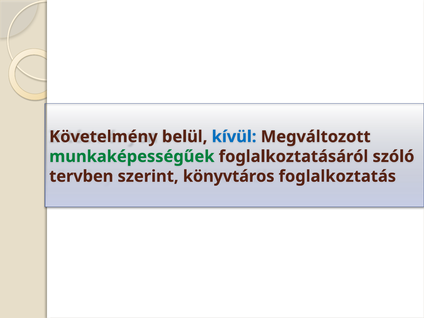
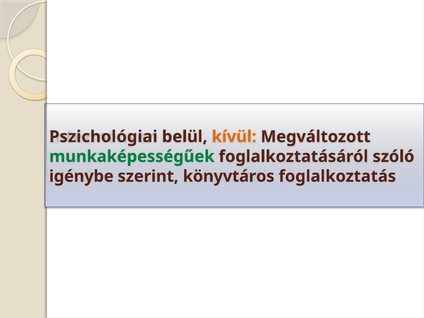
Követelmény: Követelmény -> Pszichológiai (103, 137)
kívül colour: blue -> orange (234, 137)
tervben: tervben -> igénybe (81, 176)
